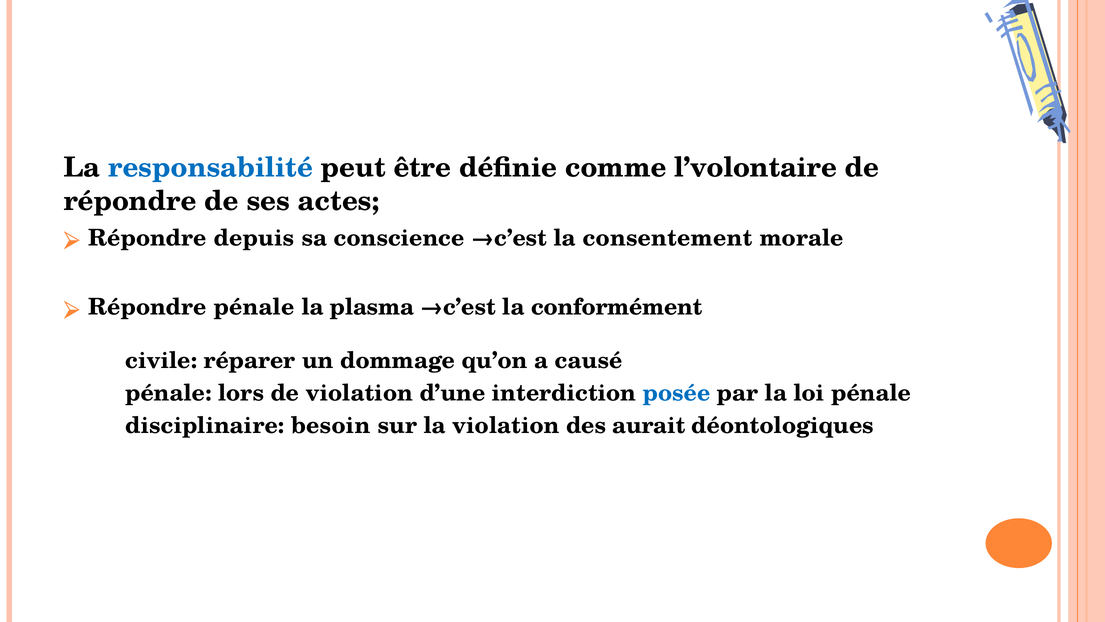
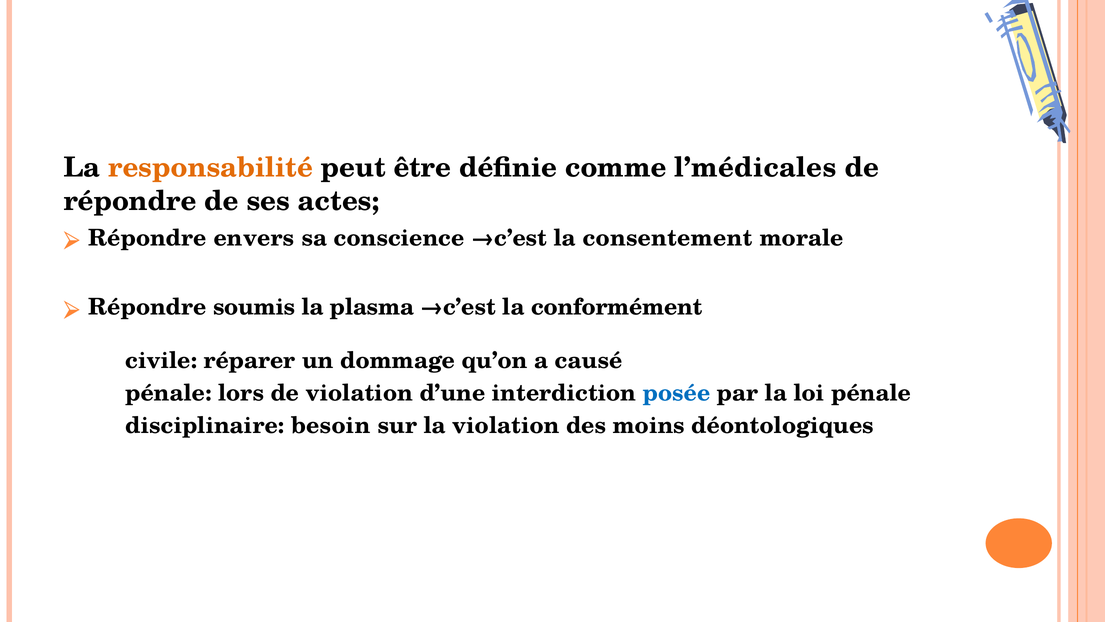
responsabilité colour: blue -> orange (211, 168)
l’volontaire: l’volontaire -> l’médicales (755, 168)
depuis: depuis -> envers (254, 238)
Répondre pénale: pénale -> soumis (254, 307)
aurait: aurait -> moins (649, 425)
